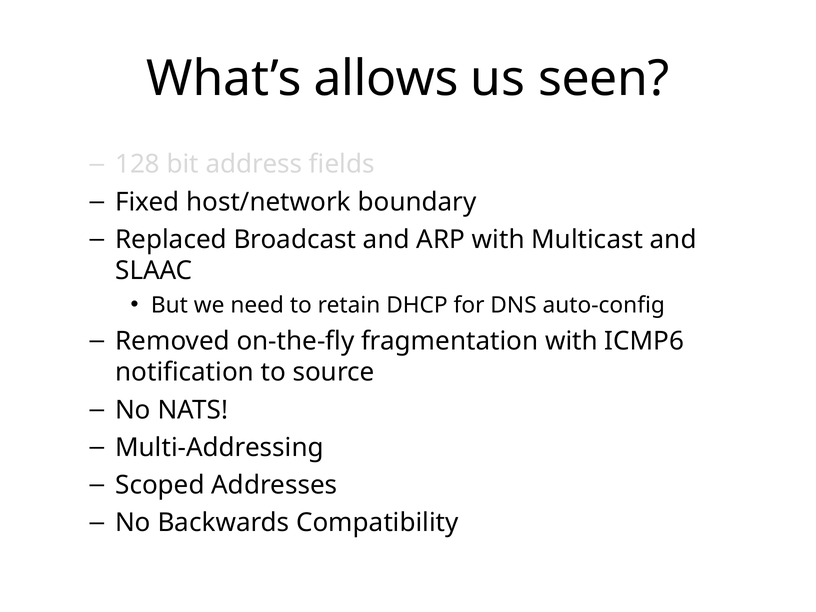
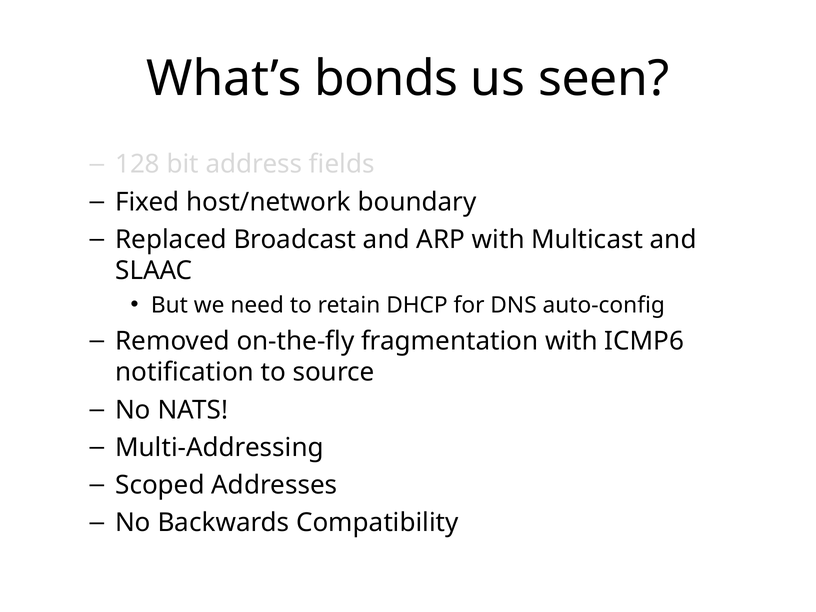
allows: allows -> bonds (386, 79)
